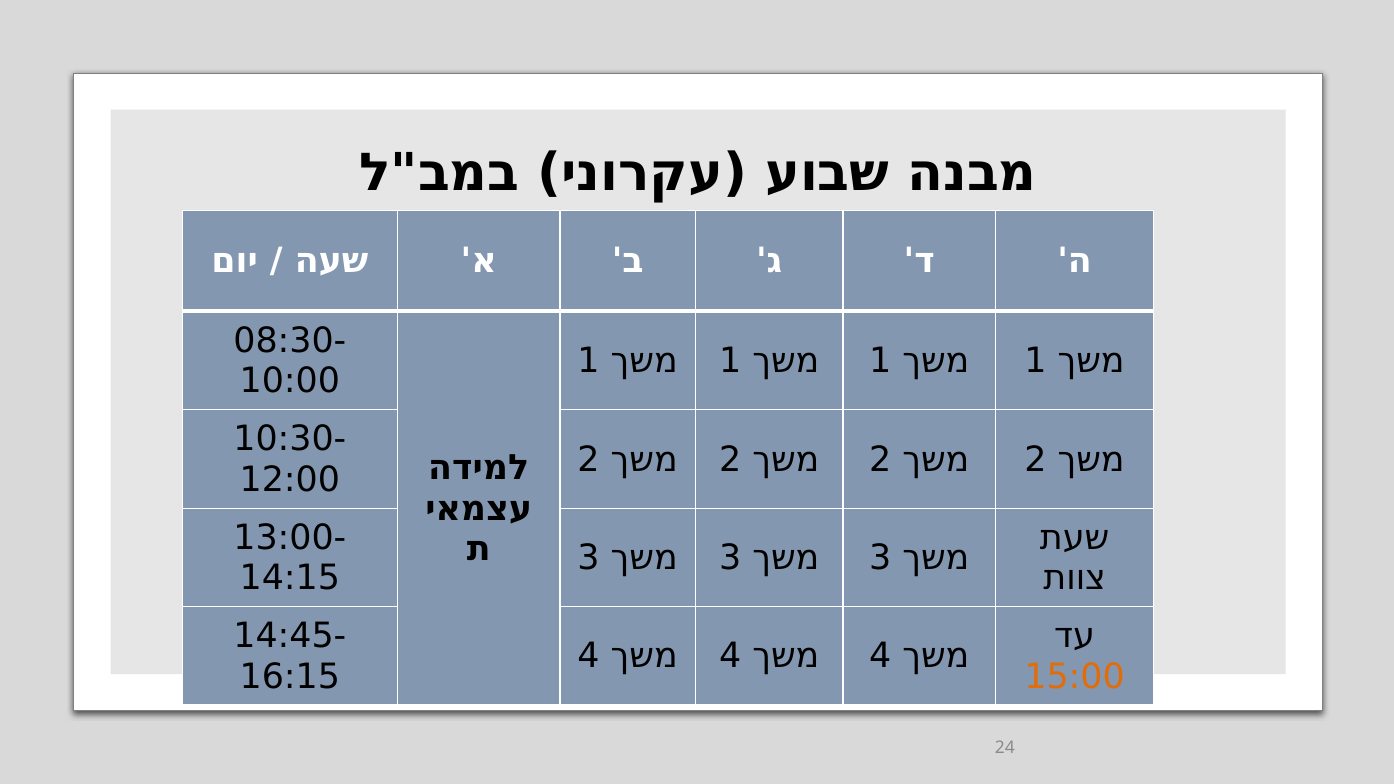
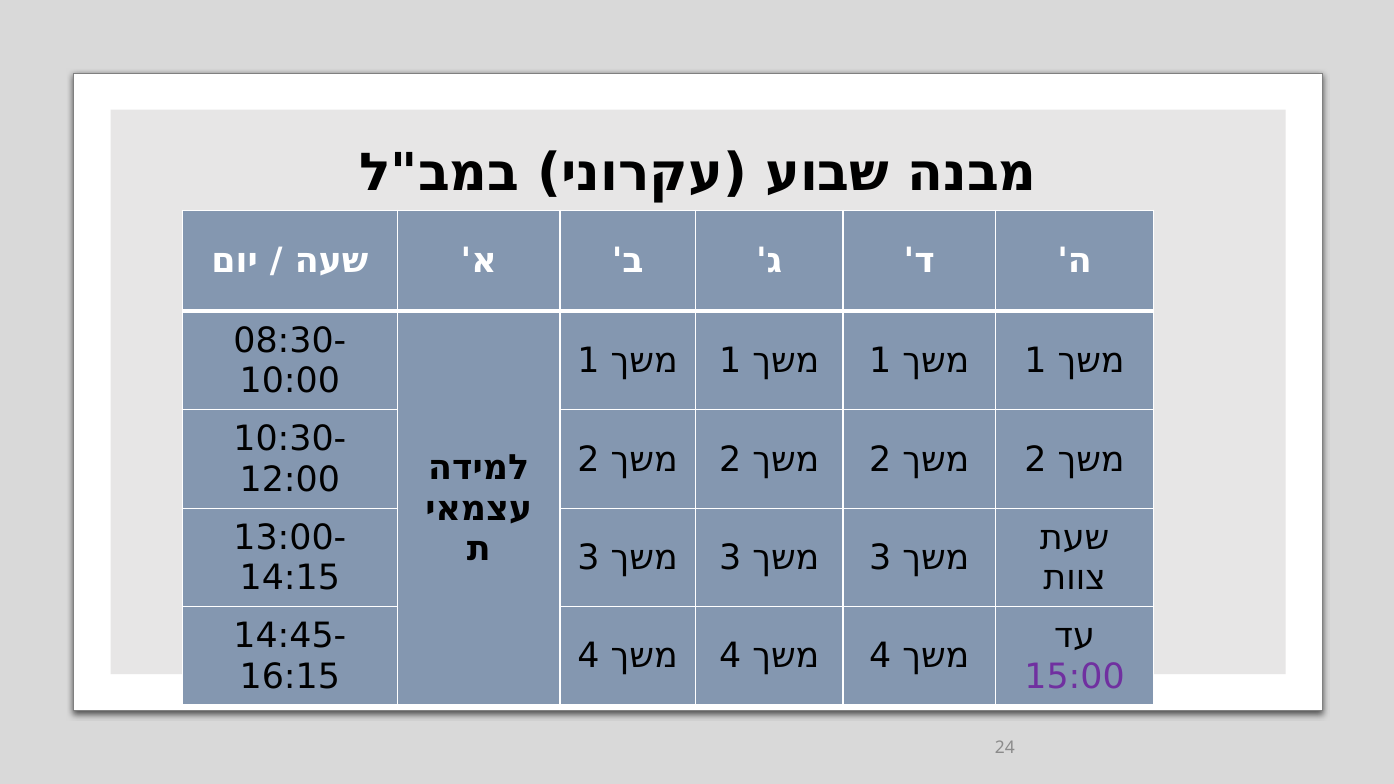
15:00 colour: orange -> purple (1075, 677)
